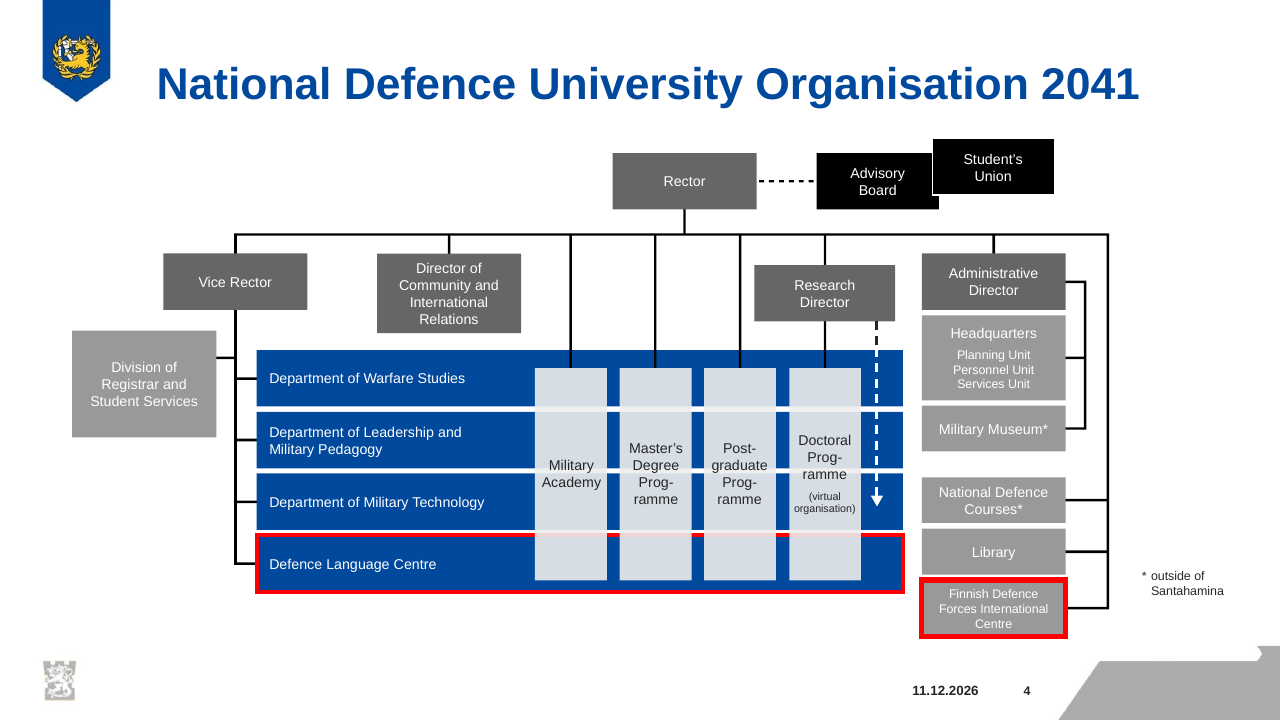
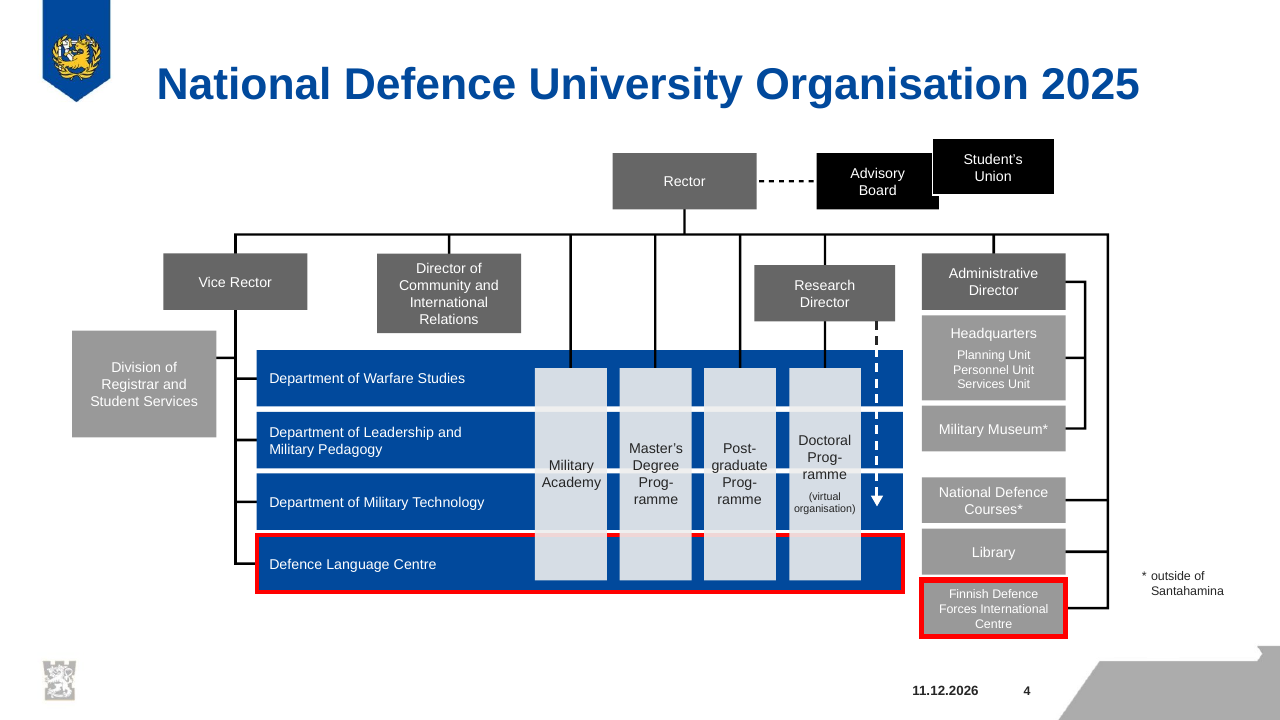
2041: 2041 -> 2025 (1091, 85)
